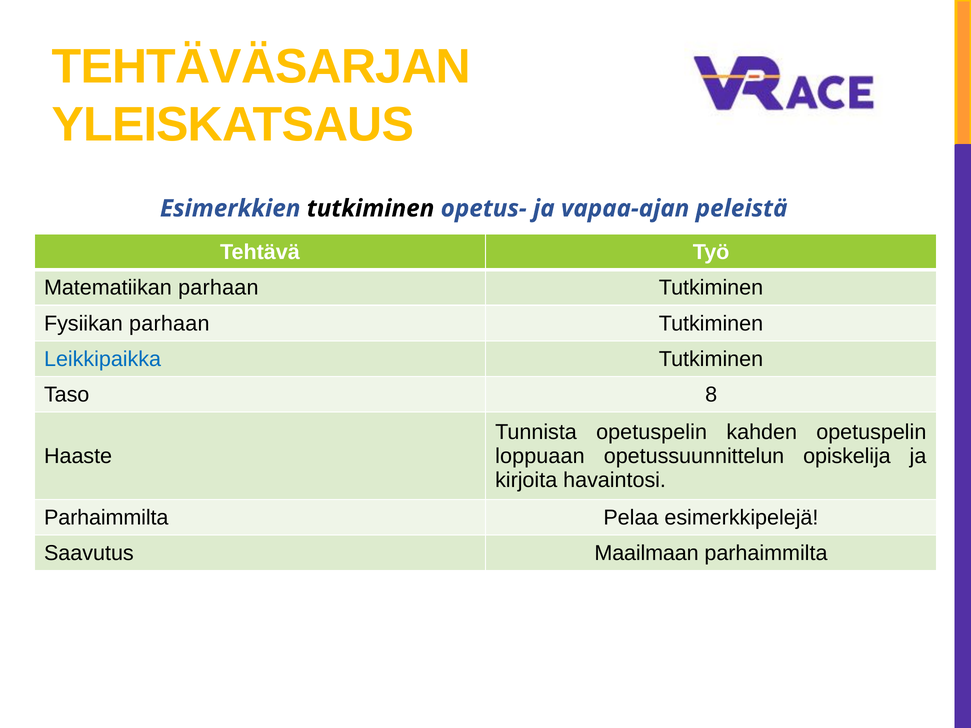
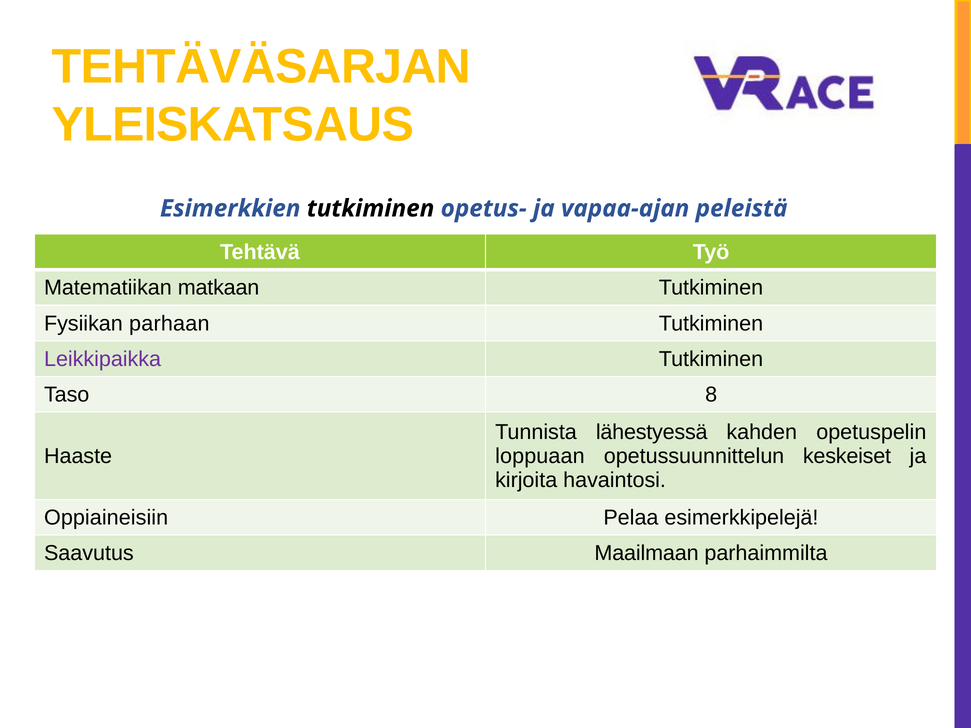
Matematiikan parhaan: parhaan -> matkaan (219, 288)
Leikkipaikka colour: blue -> purple (103, 359)
Tunnista opetuspelin: opetuspelin -> lähestyessä (652, 432)
opiskelija: opiskelija -> keskeiset (847, 456)
Parhaimmilta: Parhaimmilta -> Oppiaineisiin (106, 518)
